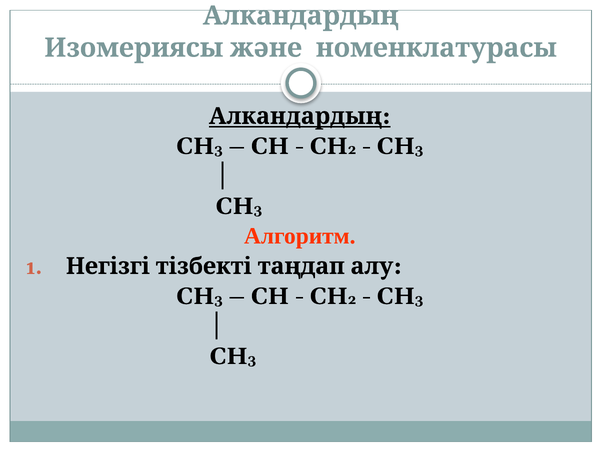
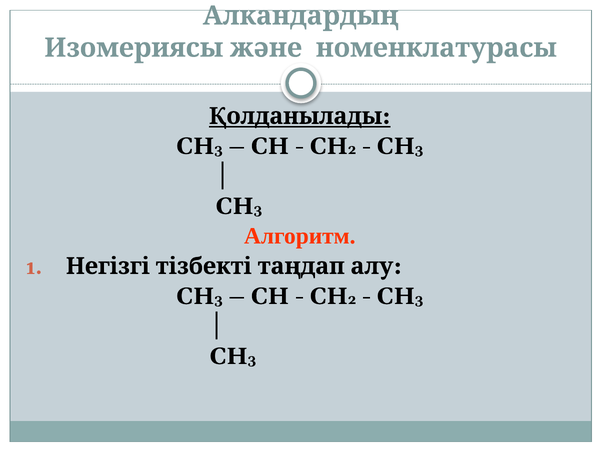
Алкандардың: Алкандардың -> Қолданылады (296, 116)
